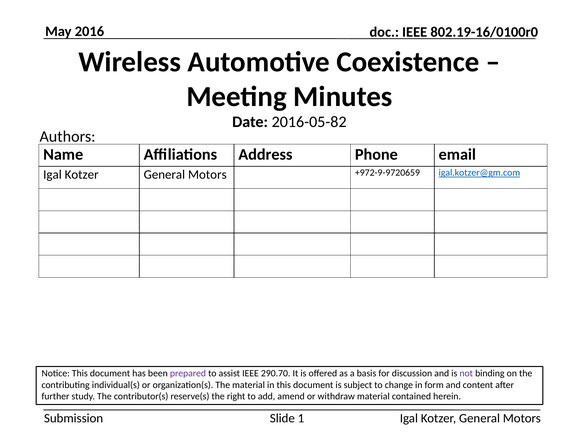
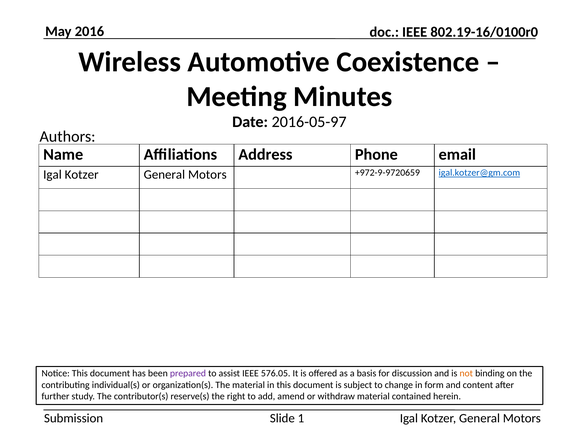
2016-05-82: 2016-05-82 -> 2016-05-97 (309, 122)
290.70: 290.70 -> 576.05 (276, 373)
not colour: purple -> orange (466, 373)
